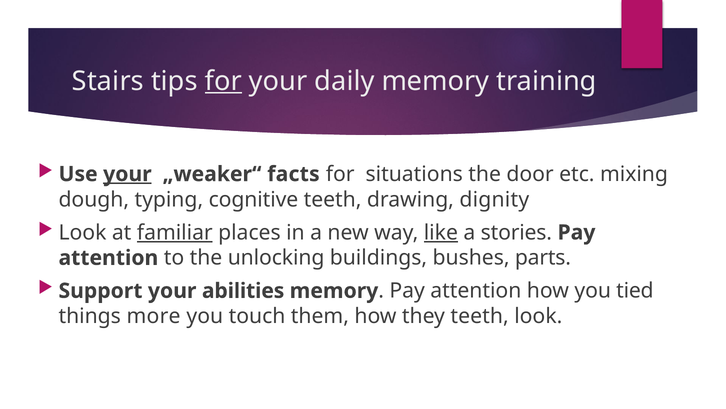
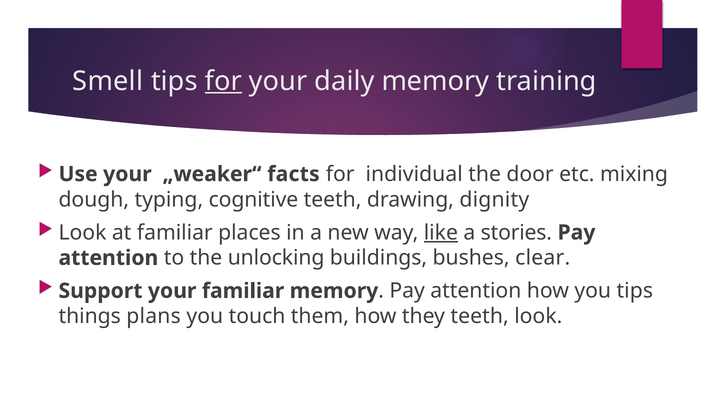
Stairs: Stairs -> Smell (108, 81)
your underline: present -> none (127, 174)
situations: situations -> individual (414, 174)
familiar underline: present -> none (175, 232)
parts: parts -> clear (543, 258)
your abilities: abilities -> familiar (243, 290)
you tied: tied -> tips (635, 290)
more: more -> plans (154, 316)
